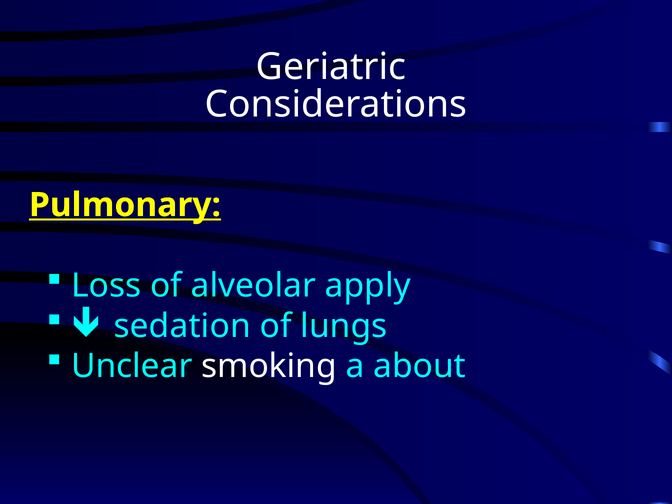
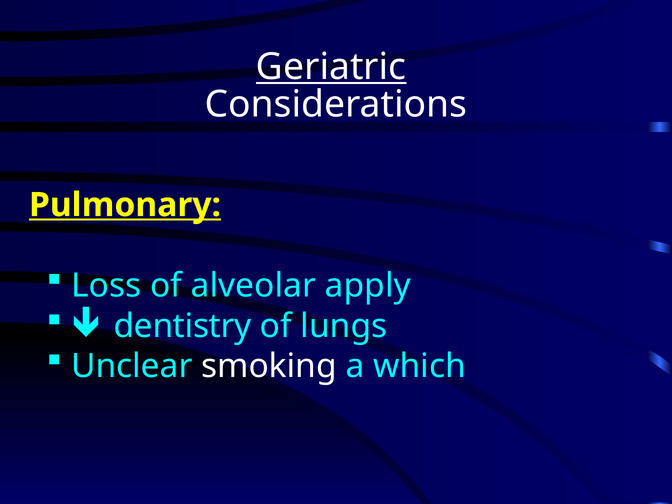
Geriatric underline: none -> present (331, 67)
sedation: sedation -> dentistry (182, 326)
about: about -> which (420, 366)
